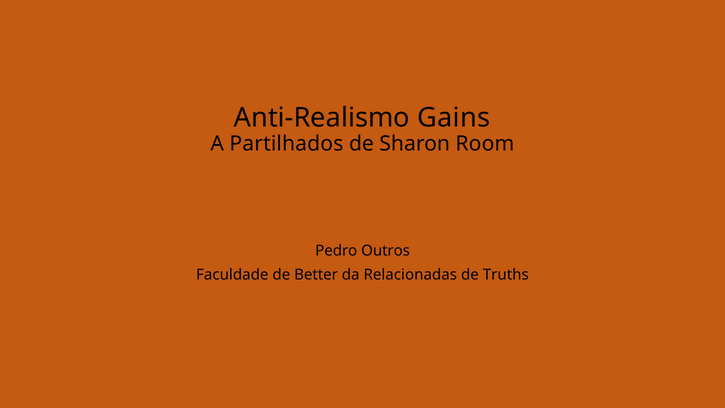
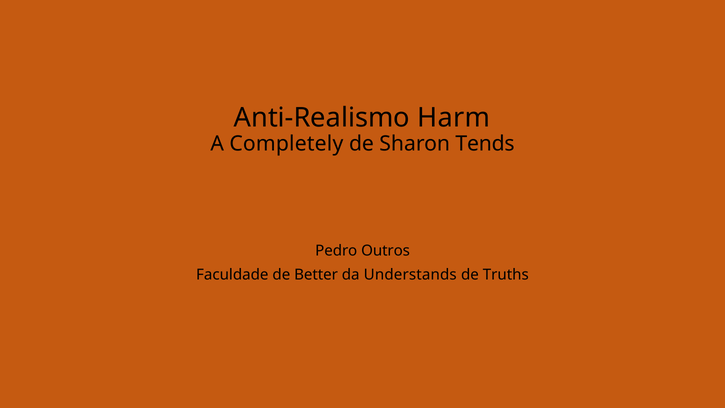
Gains: Gains -> Harm (454, 118)
Partilhados: Partilhados -> Completely (286, 144)
Room: Room -> Tends (485, 144)
Relacionadas: Relacionadas -> Understands (410, 275)
